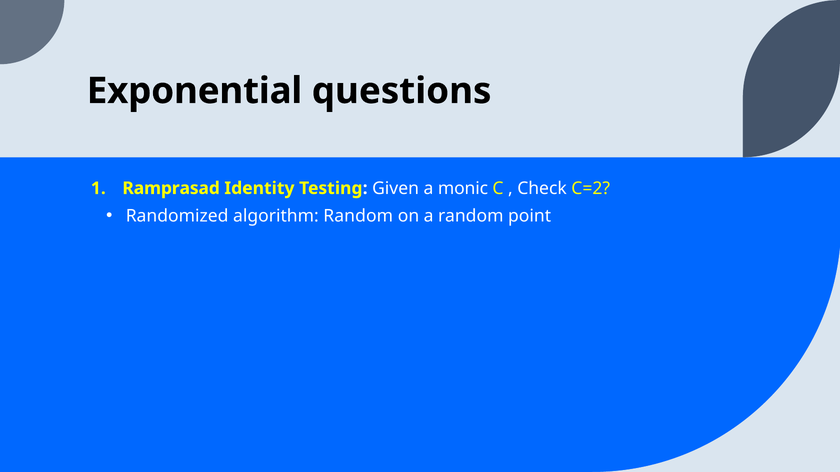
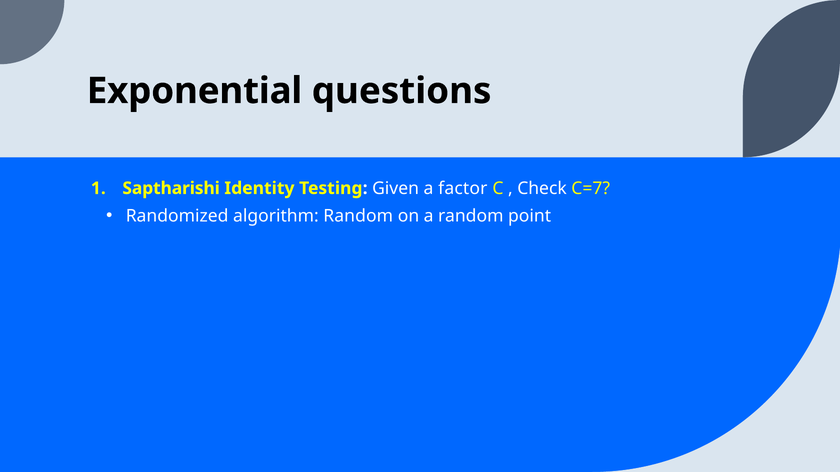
Ramprasad: Ramprasad -> Saptharishi (171, 188)
monic: monic -> factor (463, 188)
C=2: C=2 -> C=7 (591, 188)
